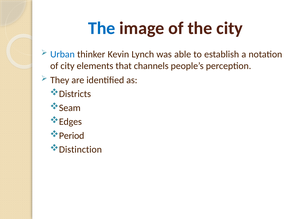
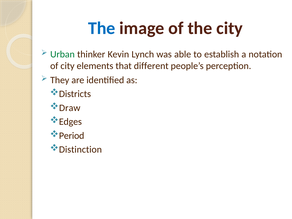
Urban colour: blue -> green (62, 54)
channels: channels -> different (151, 66)
Seam: Seam -> Draw (70, 108)
